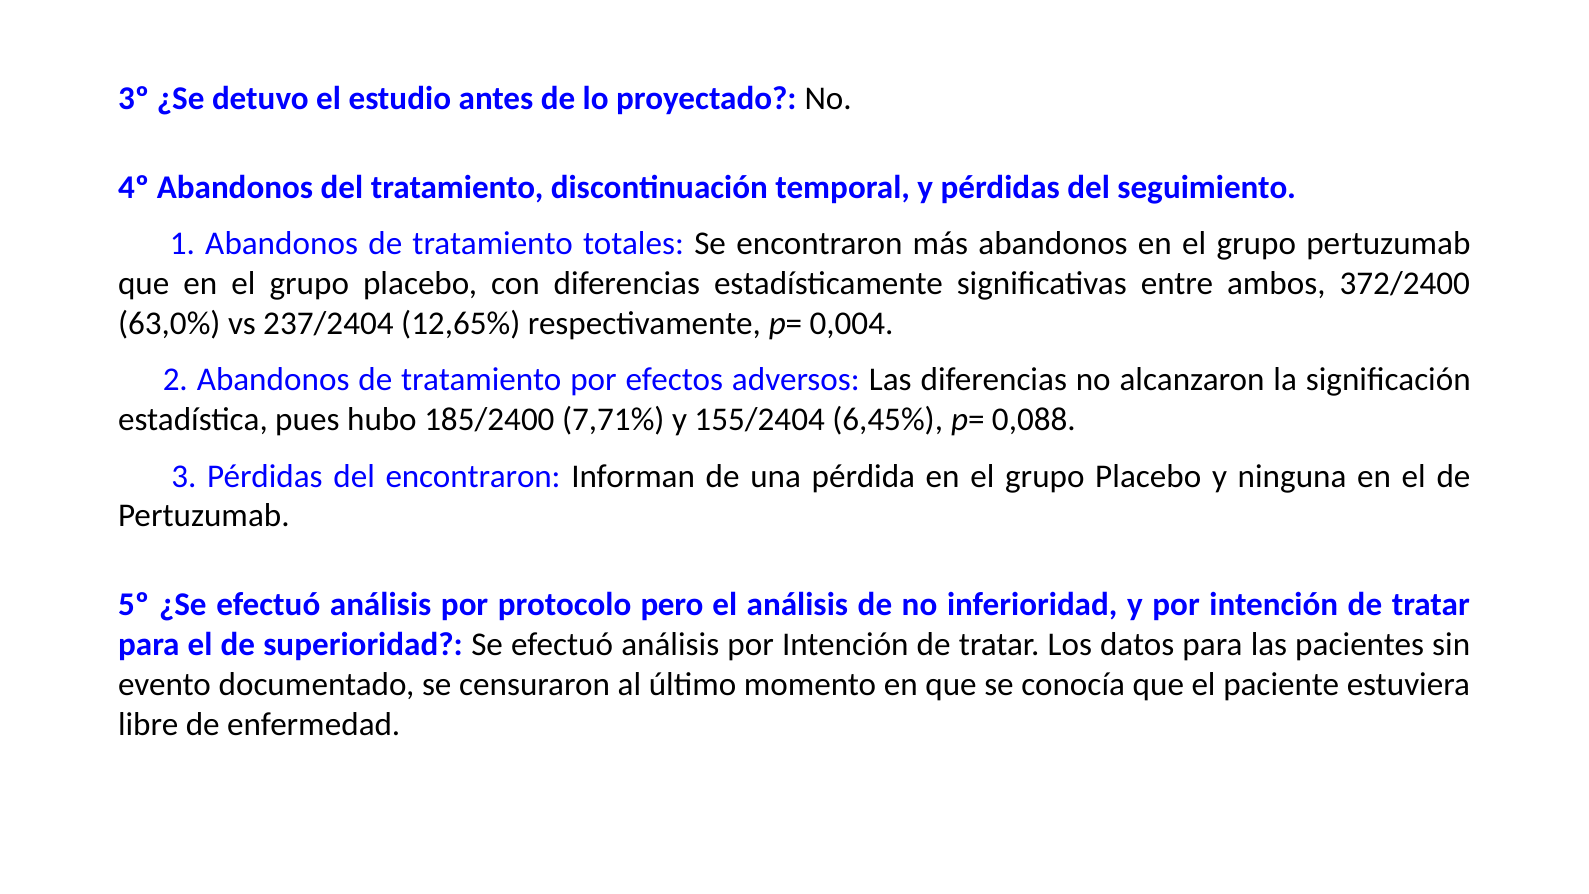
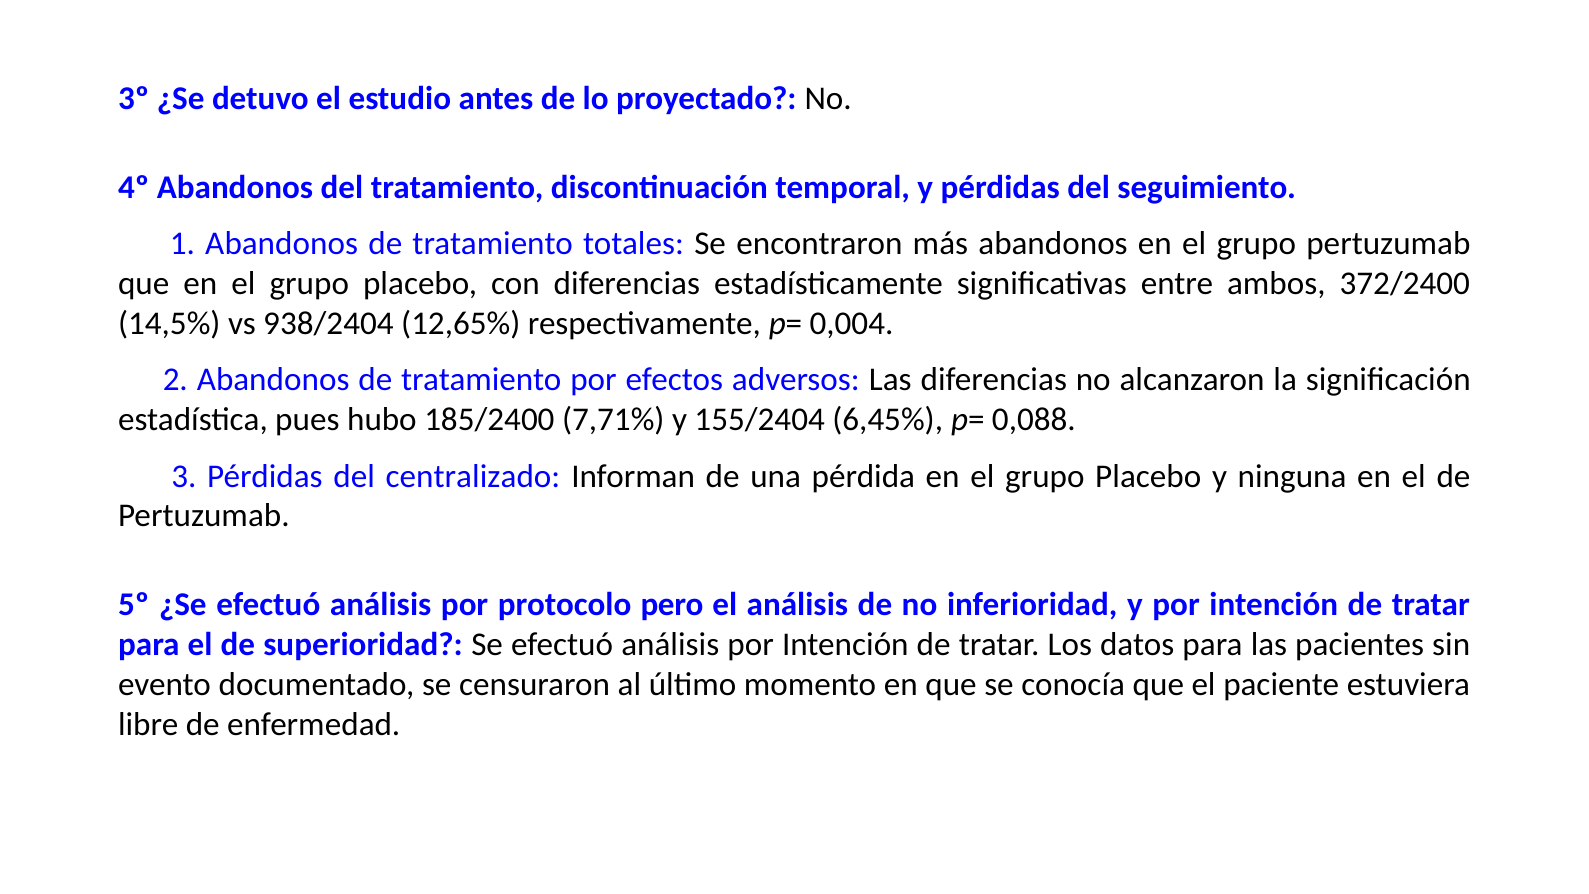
63,0%: 63,0% -> 14,5% (169, 324)
237/2404: 237/2404 -> 938/2404 (328, 324)
del encontraron: encontraron -> centralizado (473, 476)
